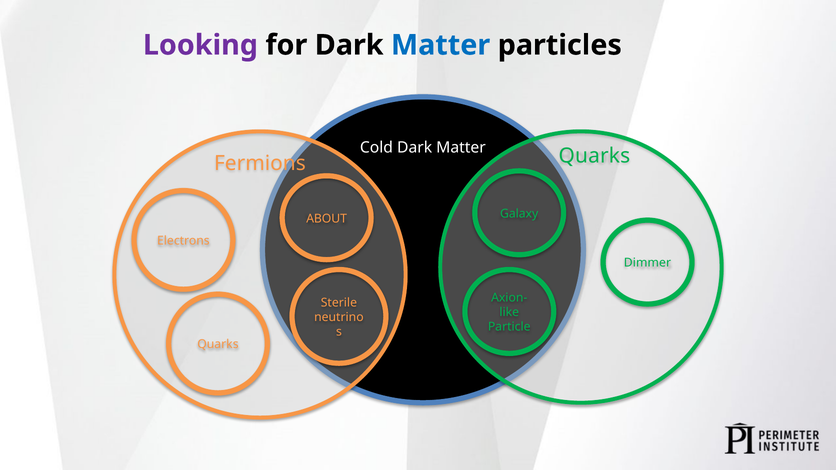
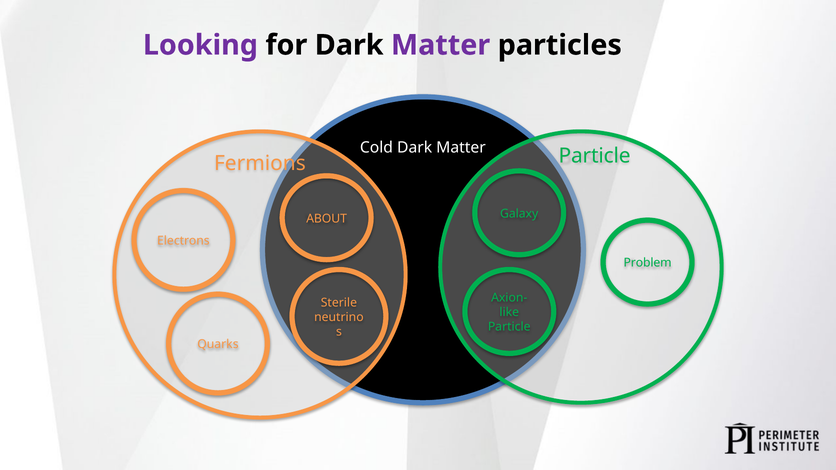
Matter colour: blue -> purple (441, 45)
Quarks: Quarks -> Particle (595, 156)
Dimmer: Dimmer -> Problem (648, 263)
